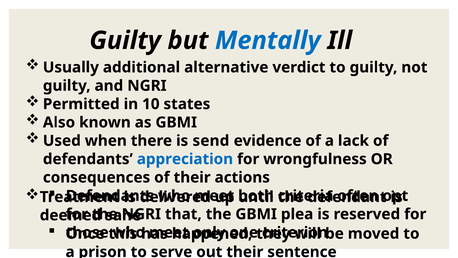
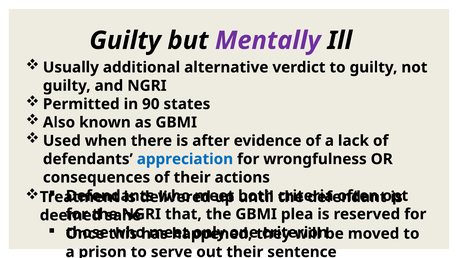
Mentally colour: blue -> purple (268, 40)
10: 10 -> 90 (151, 104)
send: send -> after (211, 141)
